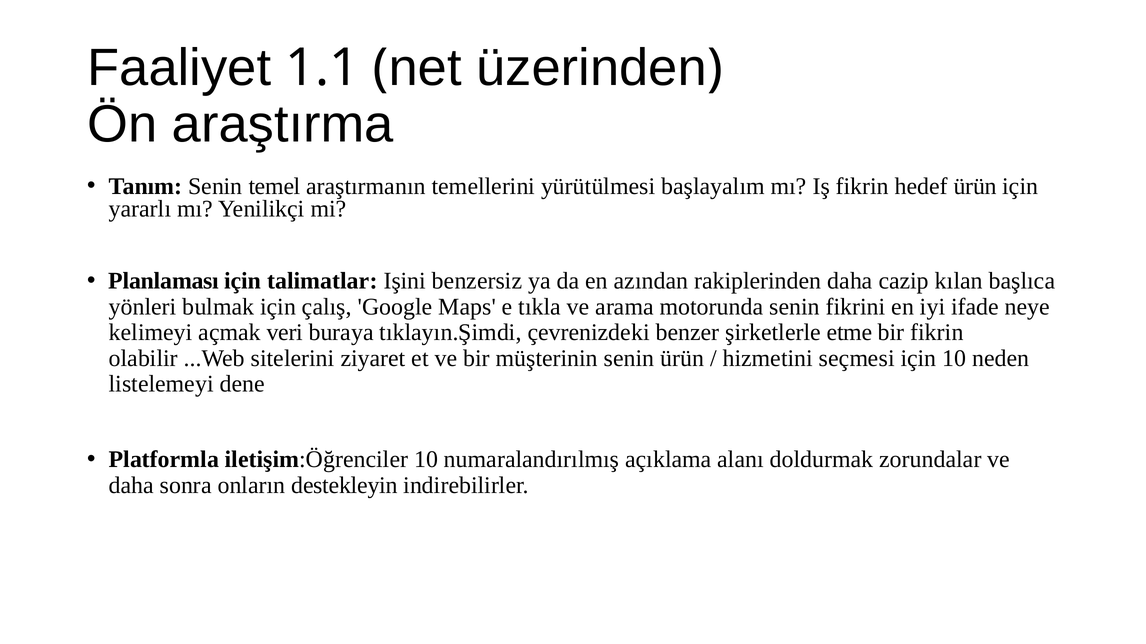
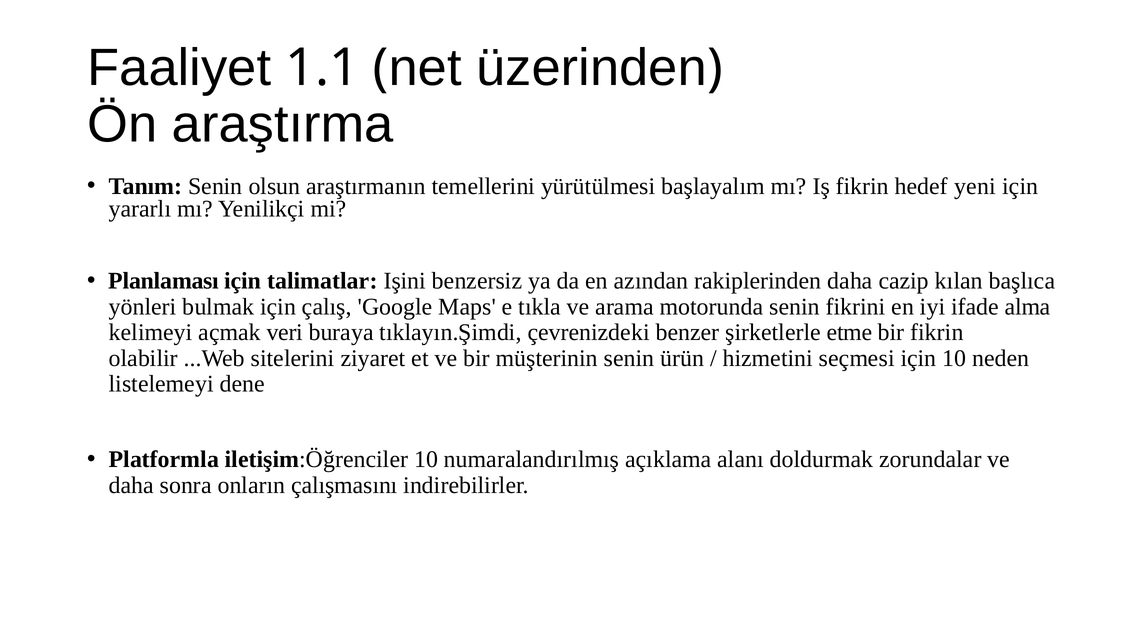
temel: temel -> olsun (274, 186)
hedef ürün: ürün -> yeni (975, 186)
neye: neye -> alma (1028, 307)
destekleyin: destekleyin -> çalışmasını (344, 486)
